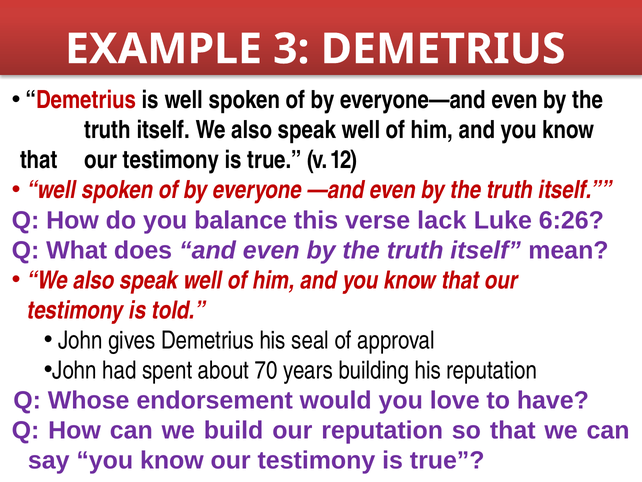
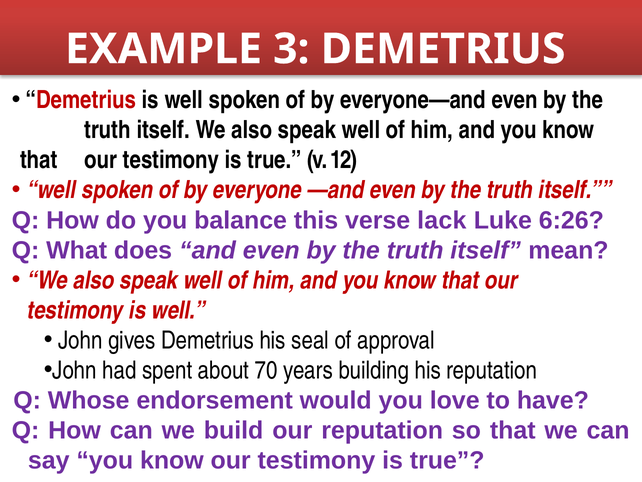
testimony is told: told -> well (179, 310)
